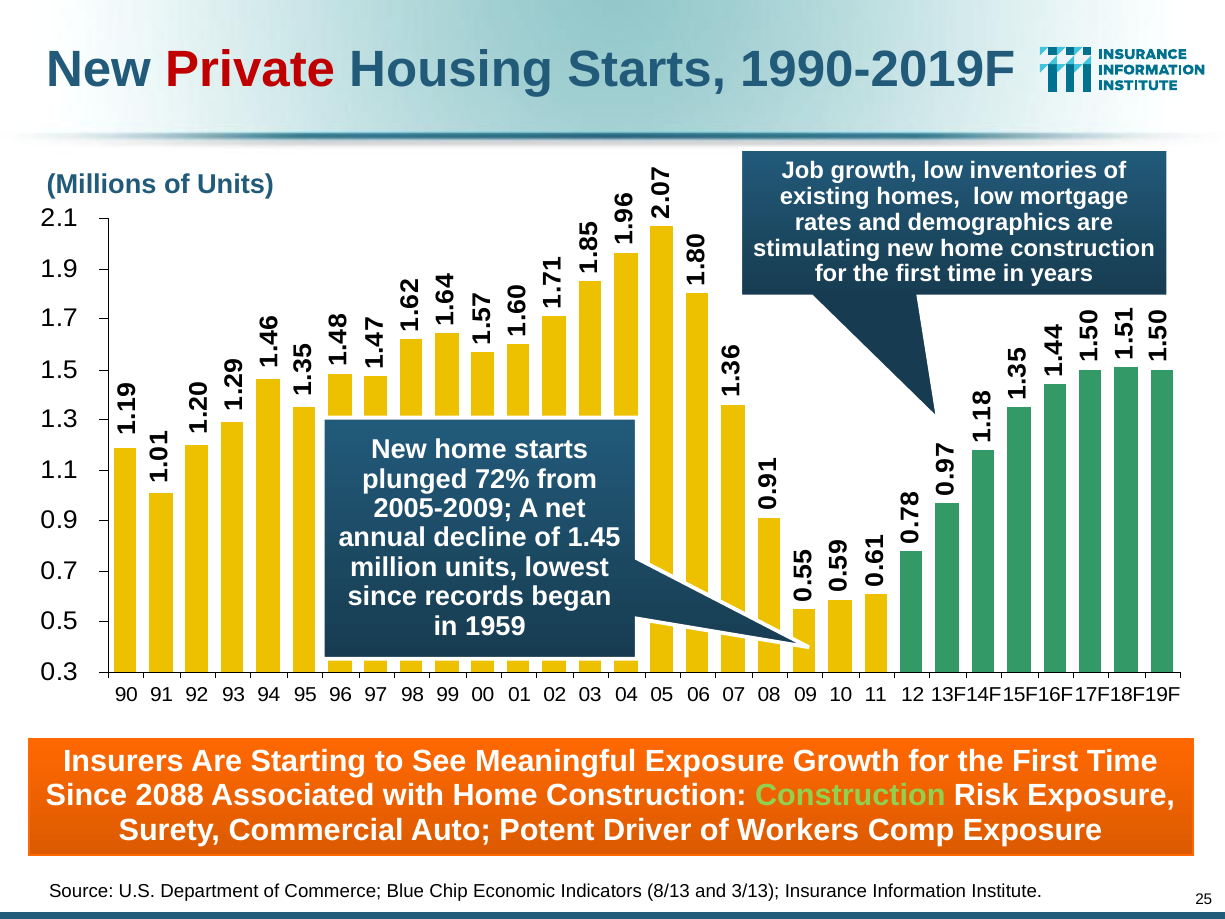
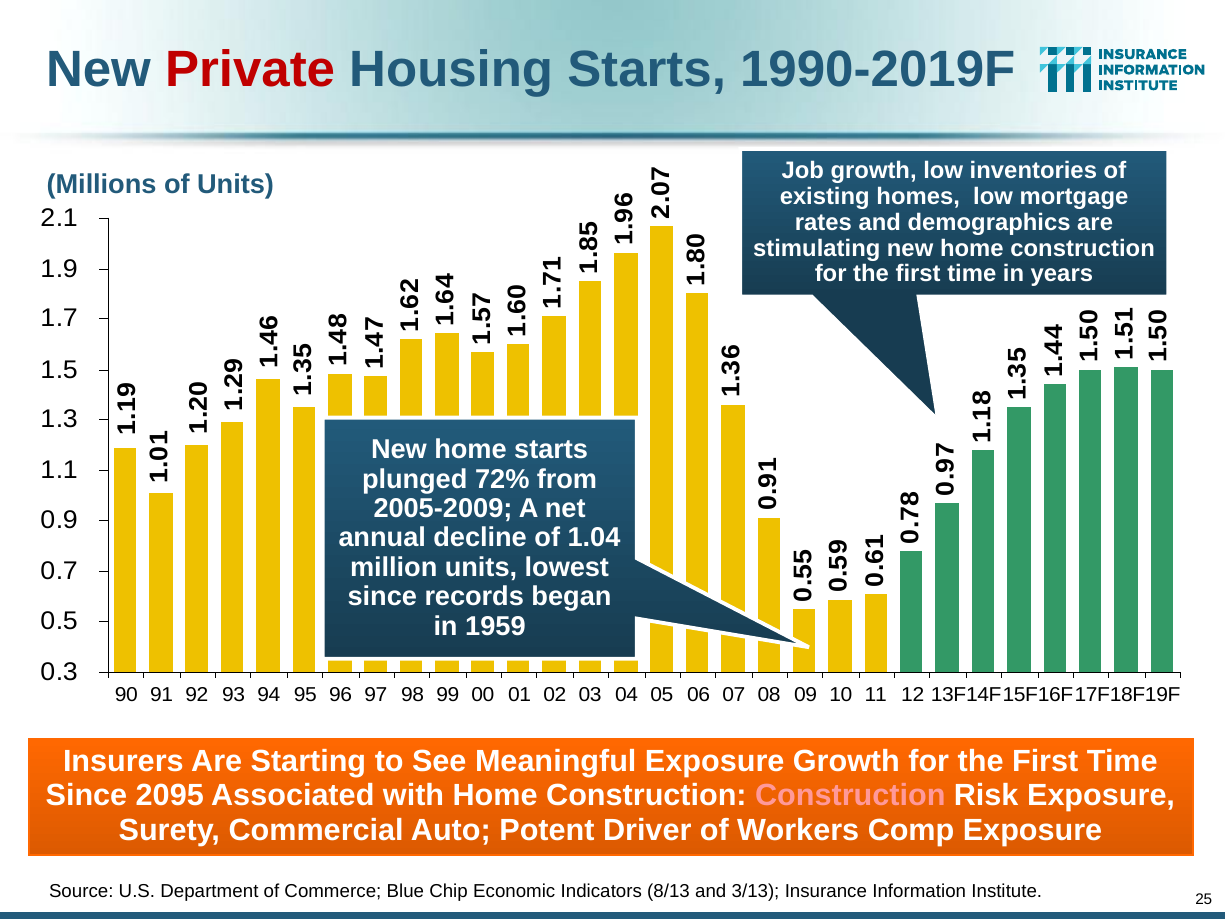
1.45: 1.45 -> 1.04 (594, 538)
2088: 2088 -> 2095 (170, 796)
Construction colour: light green -> pink (850, 796)
